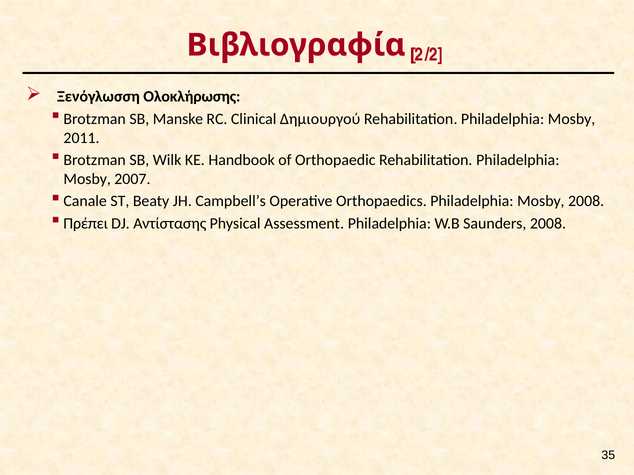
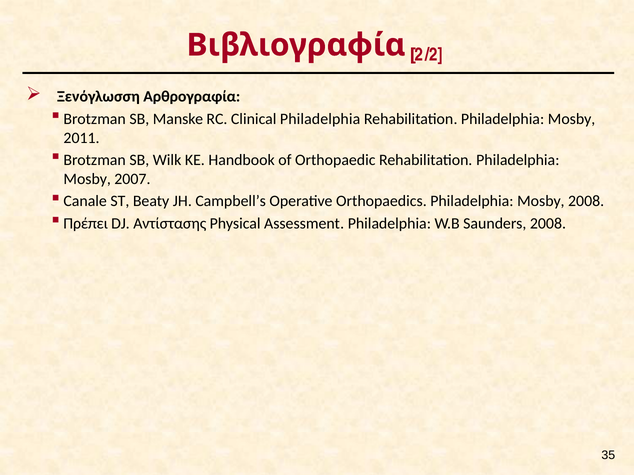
Ολοκλήρωσης: Ολοκλήρωσης -> Αρθρογραφία (192, 97)
Clinical Δημιουργού: Δημιουργού -> Philadelphia (320, 119)
